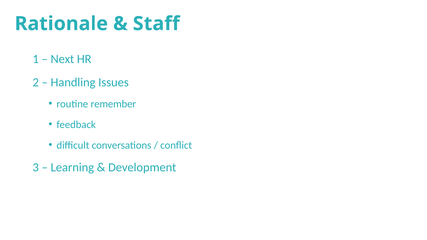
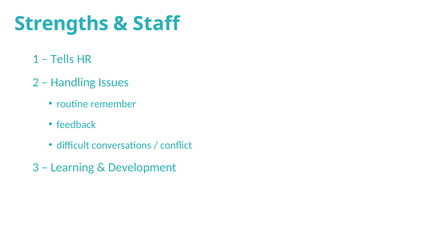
Rationale: Rationale -> Strengths (61, 24)
Next: Next -> Tells (62, 59)
